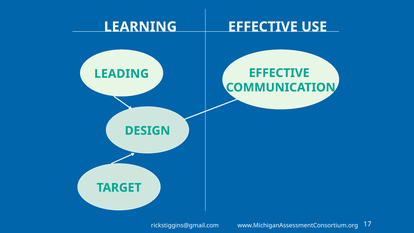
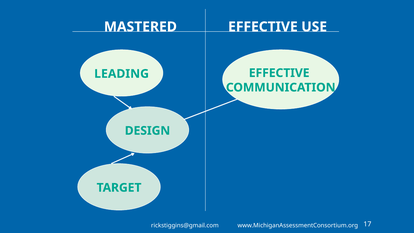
LEARNING: LEARNING -> MASTERED (140, 27)
